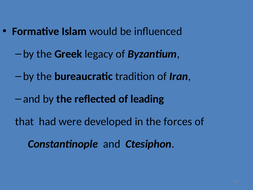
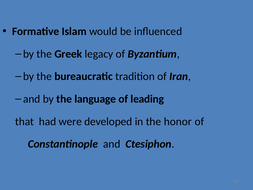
reflected: reflected -> language (95, 99)
forces: forces -> honor (178, 121)
